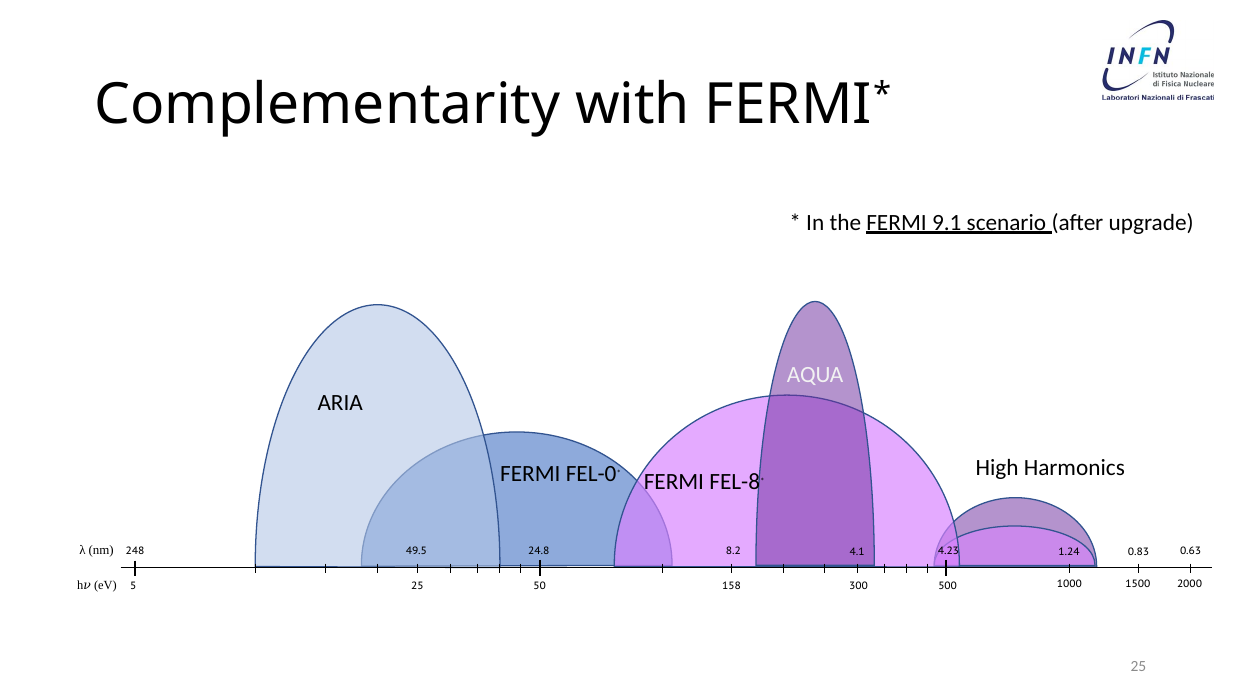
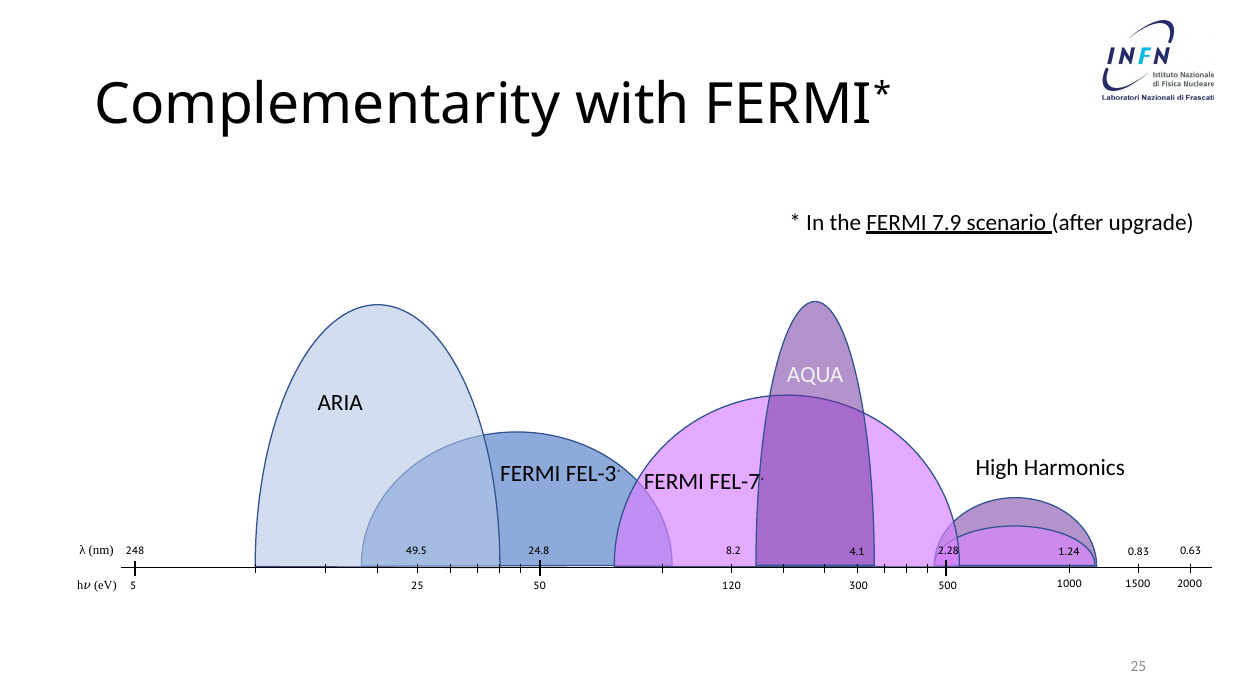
9.1: 9.1 -> 7.9 (947, 222)
FEL-0: FEL-0 -> FEL-3 (591, 474)
FEL-8: FEL-8 -> FEL-7 (735, 481)
4.23: 4.23 -> 2.28 (948, 551)
158: 158 -> 120 (732, 586)
